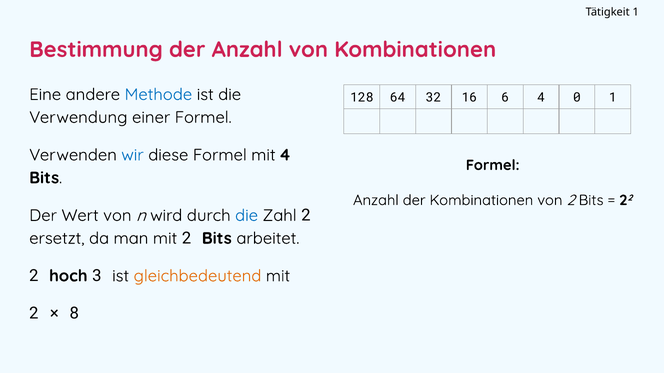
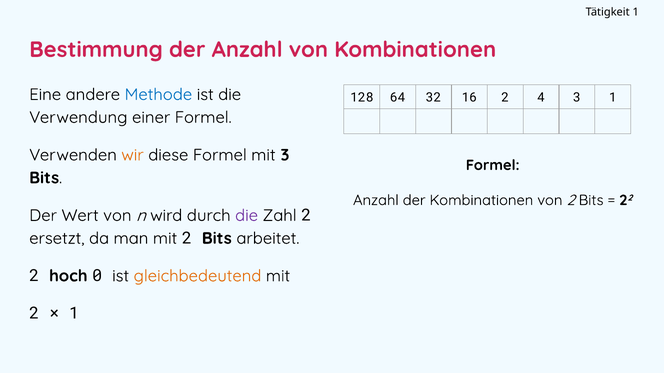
16 6: 6 -> 2 (505, 98)
4 0: 0 -> 3 (577, 98)
wir colour: blue -> orange (133, 155)
mit 4: 4 -> 3 (285, 155)
die colour: blue -> purple (247, 216)
3: 3 -> 0 (97, 276)
8: 8 -> 1 (74, 314)
